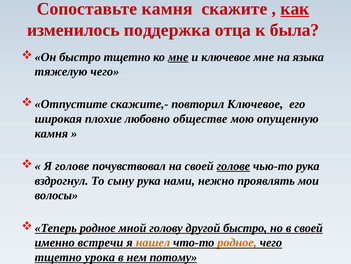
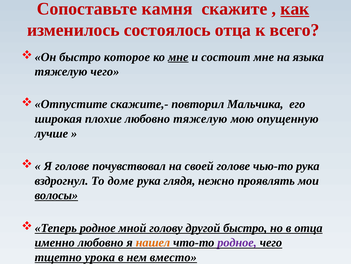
поддержка: поддержка -> состоялось (167, 30)
была: была -> всего (295, 30)
быстро тщетно: тщетно -> которое (127, 57)
и ключевое: ключевое -> состоит (226, 57)
повторил Ключевое: Ключевое -> Мальчика (255, 104)
любовно обществе: обществе -> тяжелую (200, 119)
камня: камня -> лучше (51, 133)
голове underline: present -> none (233, 166)
сыну: сыну -> доме (121, 180)
нами: нами -> глядя (179, 180)
волосы underline: none -> present (56, 195)
в своей: своей -> отца (308, 227)
именно встречи: встречи -> любовно (101, 242)
родное colour: orange -> purple (237, 242)
потому: потому -> вместо (173, 257)
